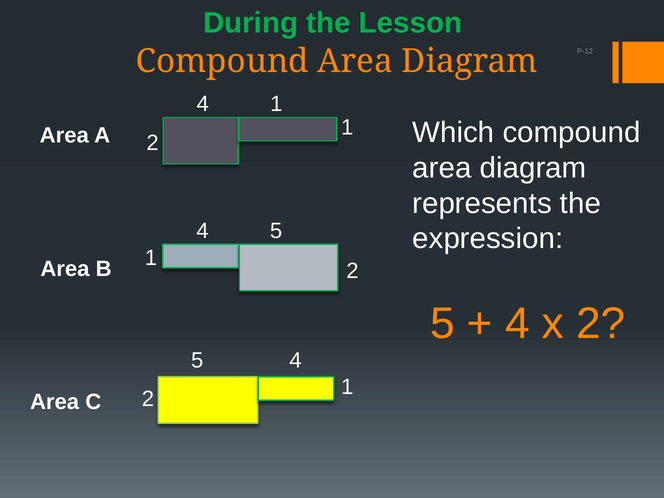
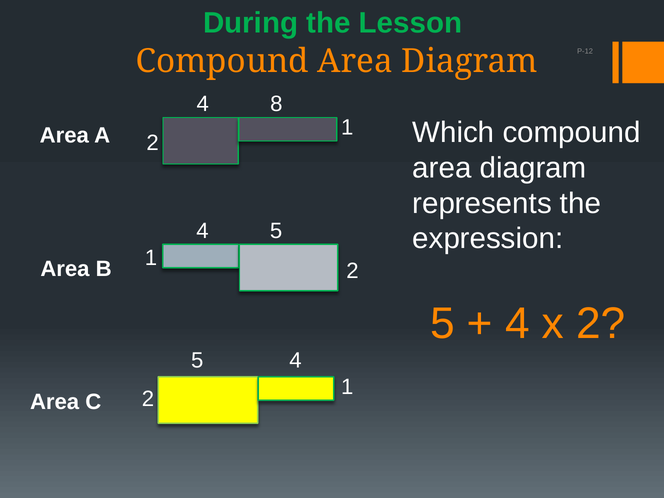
4 1: 1 -> 8 (276, 104)
